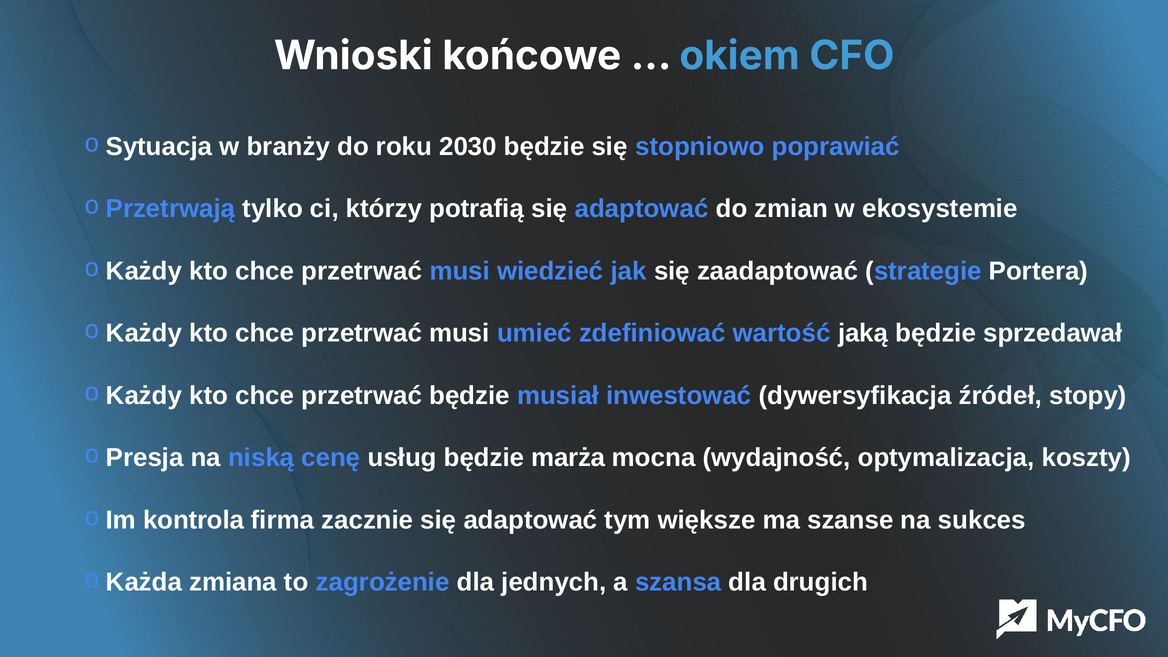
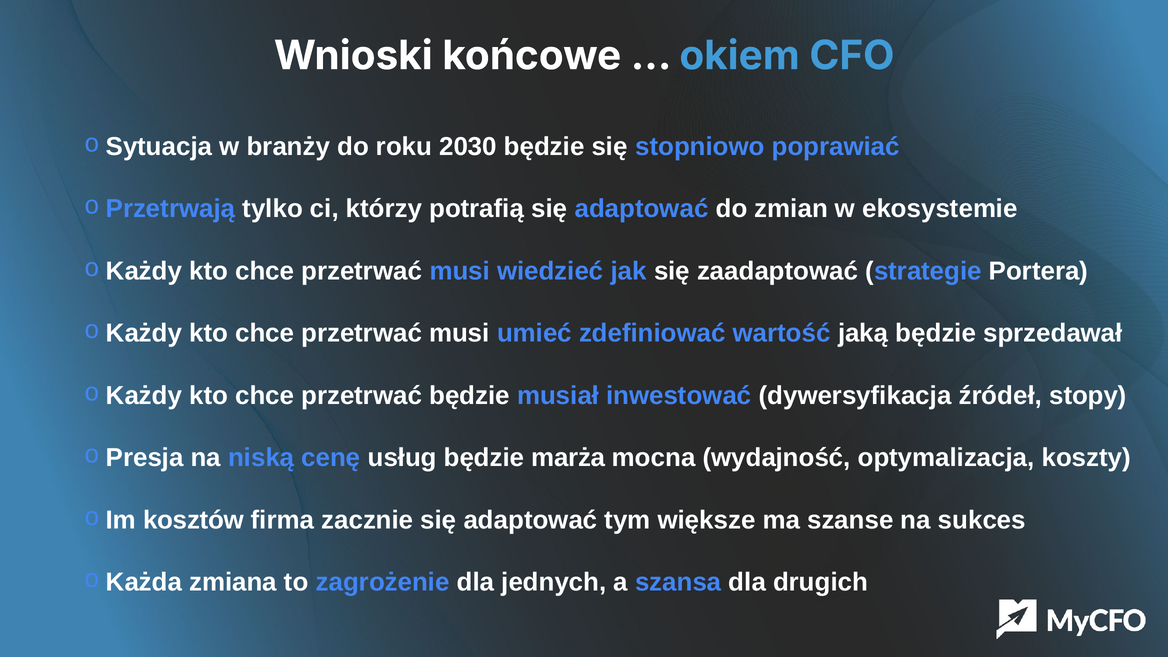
kontrola: kontrola -> kosztów (194, 520)
